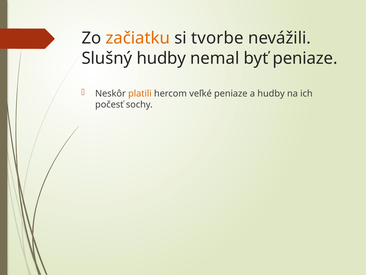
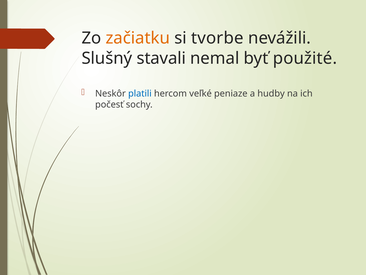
Slušný hudby: hudby -> stavali (161, 58)
byť peniaze: peniaze -> použité (305, 58)
platili colour: orange -> blue (140, 93)
